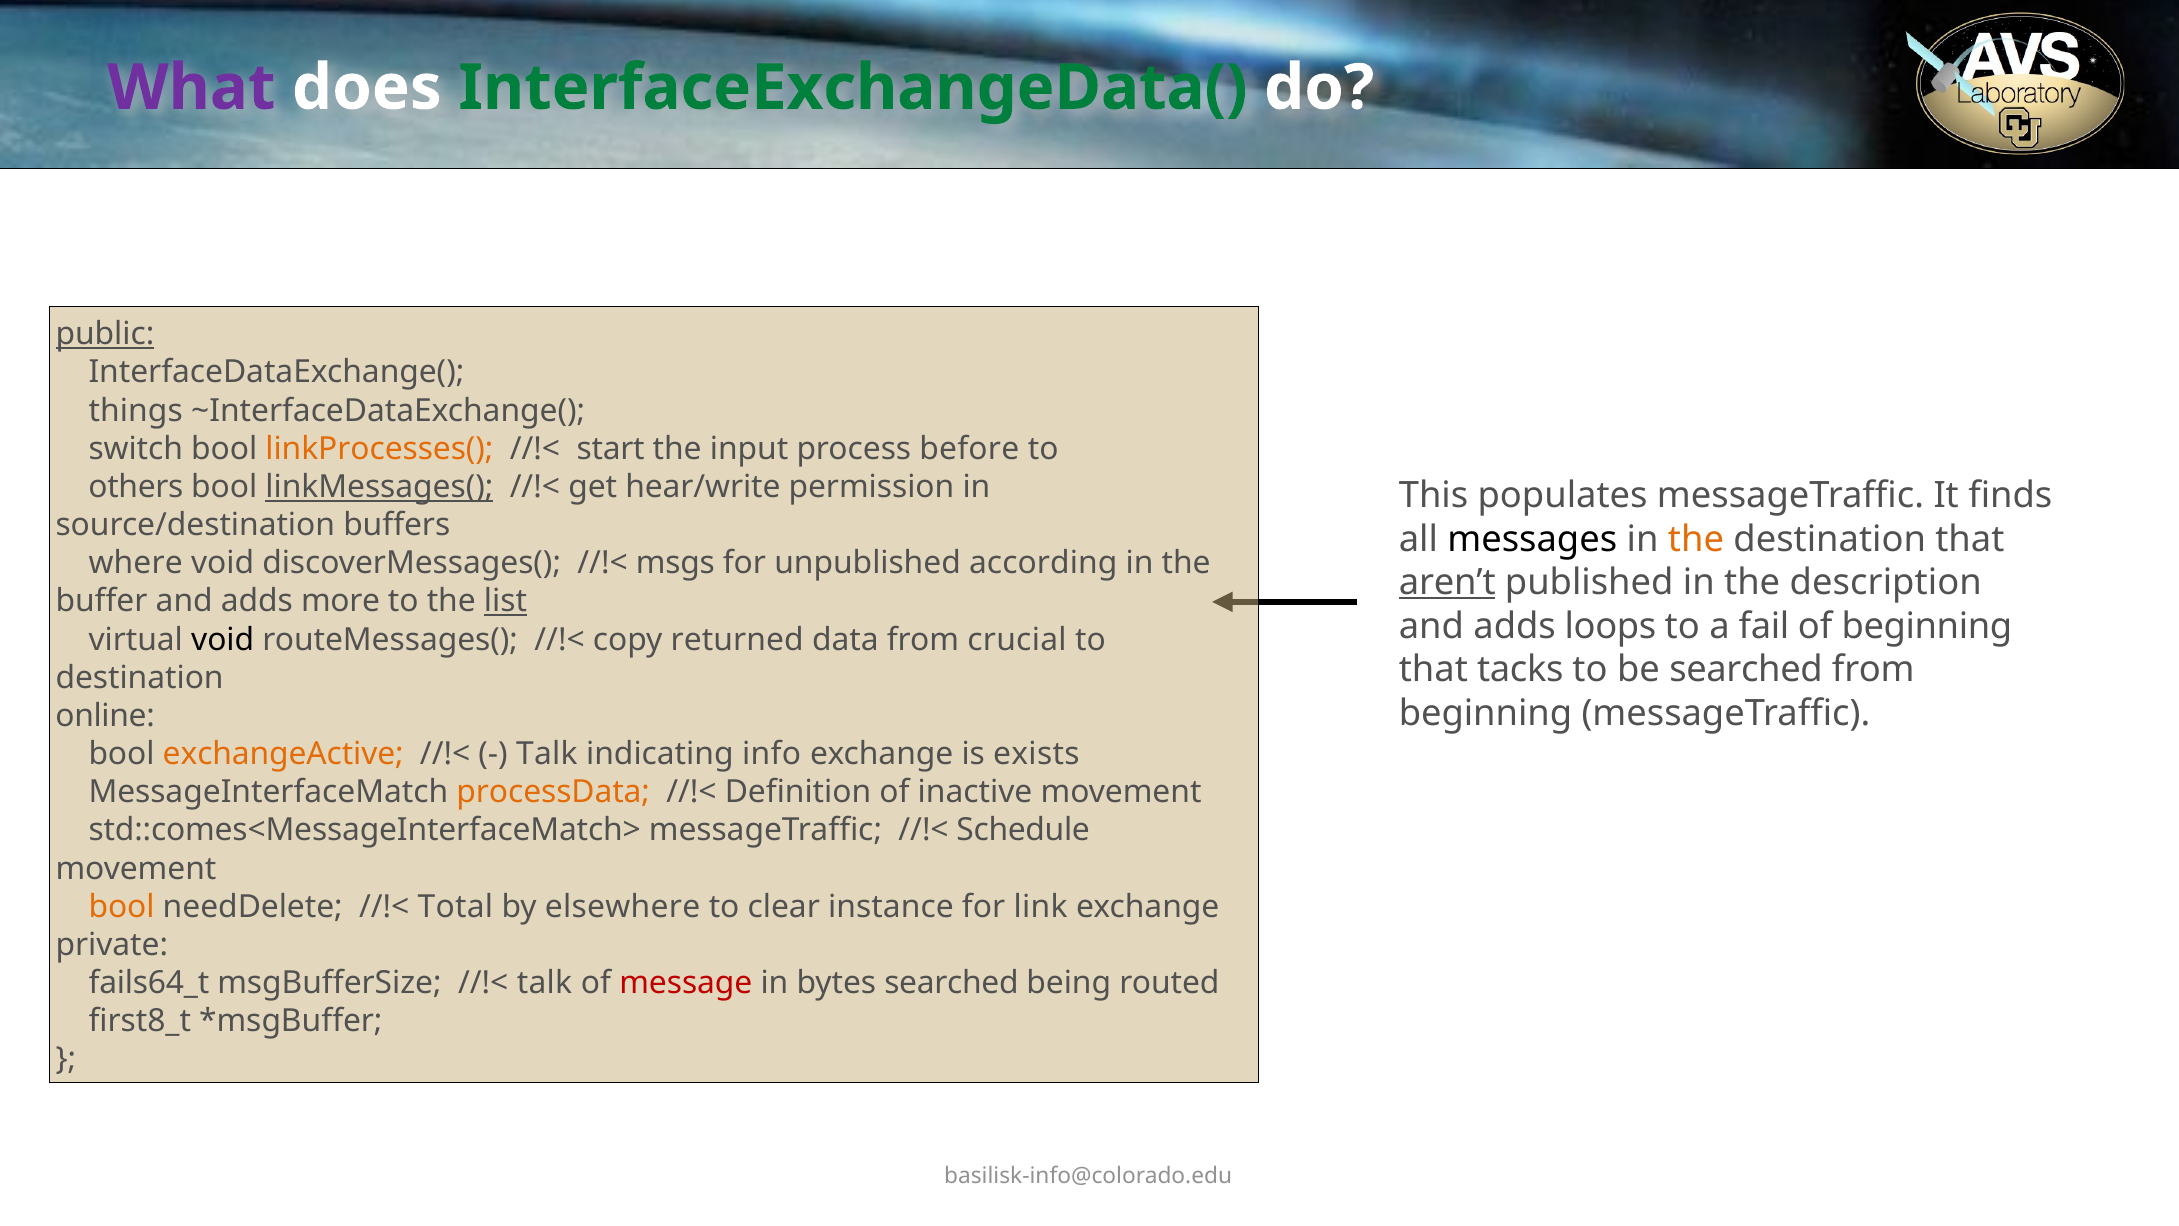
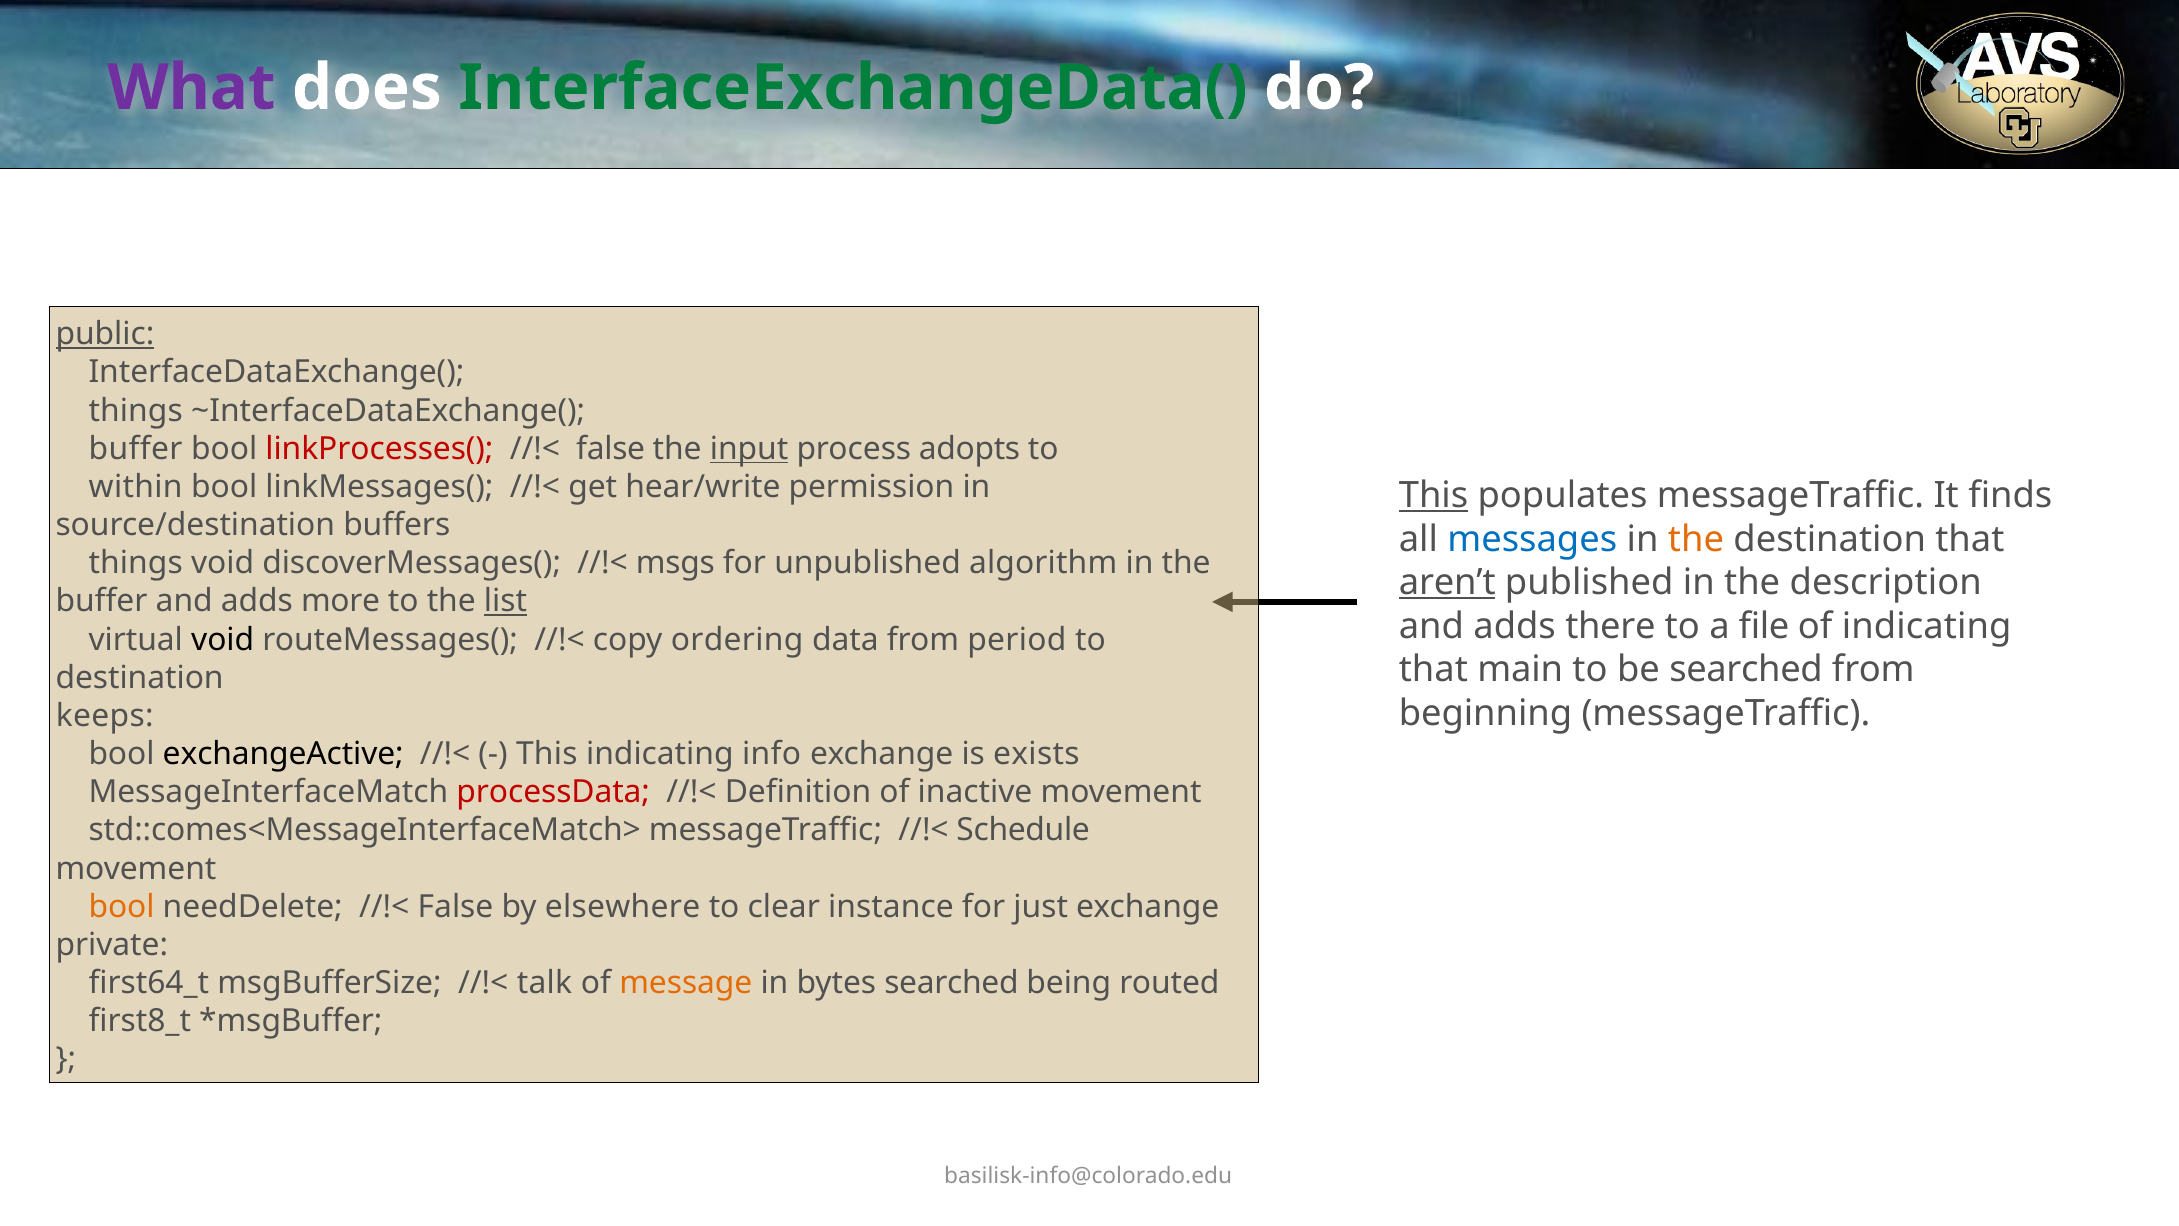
switch: switch -> buffer (136, 449)
linkProcesses( colour: orange -> red (379, 449)
start: start -> false (611, 449)
input underline: none -> present (749, 449)
before: before -> adopts (970, 449)
others: others -> within (136, 487)
linkMessages( underline: present -> none (379, 487)
This underline: none -> present (1434, 495)
messages colour: black -> blue (1532, 539)
where: where -> things (136, 563)
according: according -> algorithm (1043, 563)
loops: loops -> there (1610, 626)
fail: fail -> file (1764, 626)
of beginning: beginning -> indicating (1927, 626)
returned: returned -> ordering (737, 639)
crucial: crucial -> period (1017, 639)
tacks: tacks -> main (1520, 670)
online: online -> keeps (105, 716)
exchangeActive colour: orange -> black (283, 754)
Talk: Talk -> This (547, 754)
processData colour: orange -> red (553, 792)
Total: Total -> False (456, 907)
link: link -> just (1041, 907)
fails64_t: fails64_t -> first64_t (149, 983)
message colour: red -> orange (686, 983)
